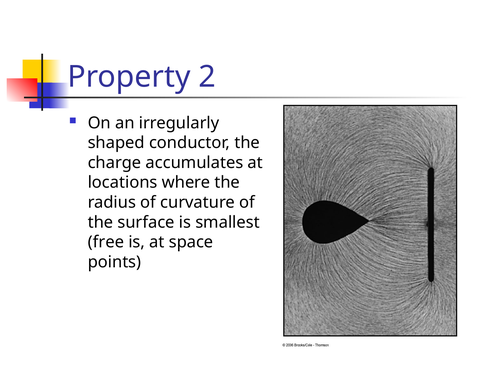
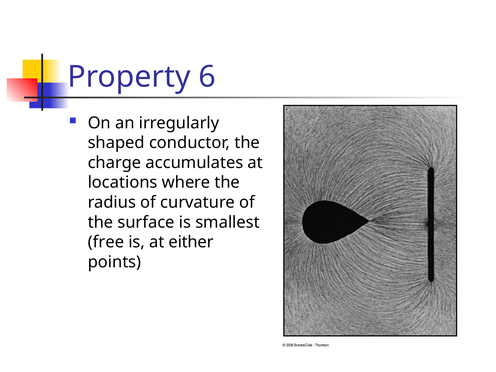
2: 2 -> 6 (207, 77)
space: space -> either (191, 242)
